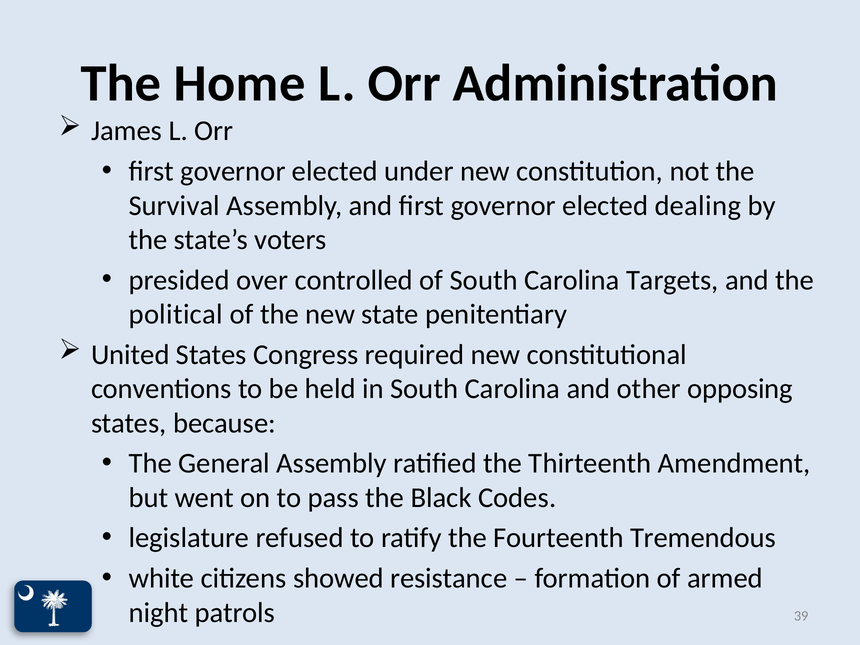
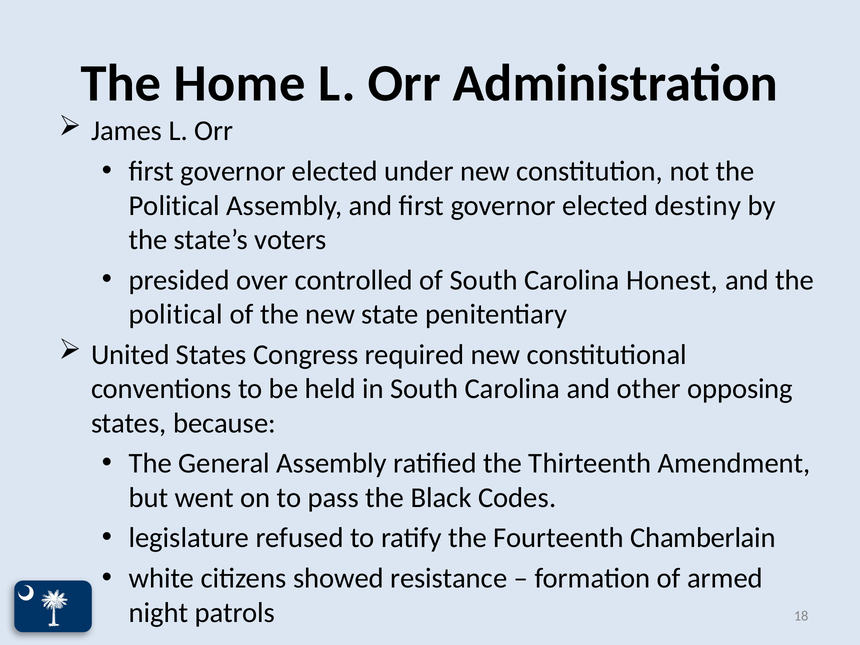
Survival: Survival -> Political (174, 206)
dealing: dealing -> destiny (698, 206)
Targets: Targets -> Honest (672, 280)
Tremendous: Tremendous -> Chamberlain (703, 538)
39: 39 -> 18 (801, 616)
